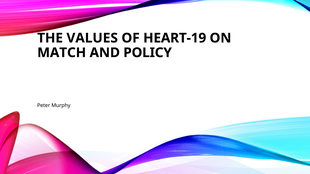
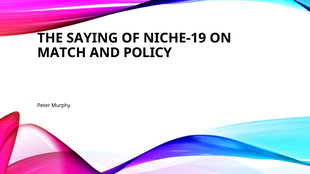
VALUES: VALUES -> SAYING (92, 38)
HEART-19: HEART-19 -> NICHE-19 (175, 38)
